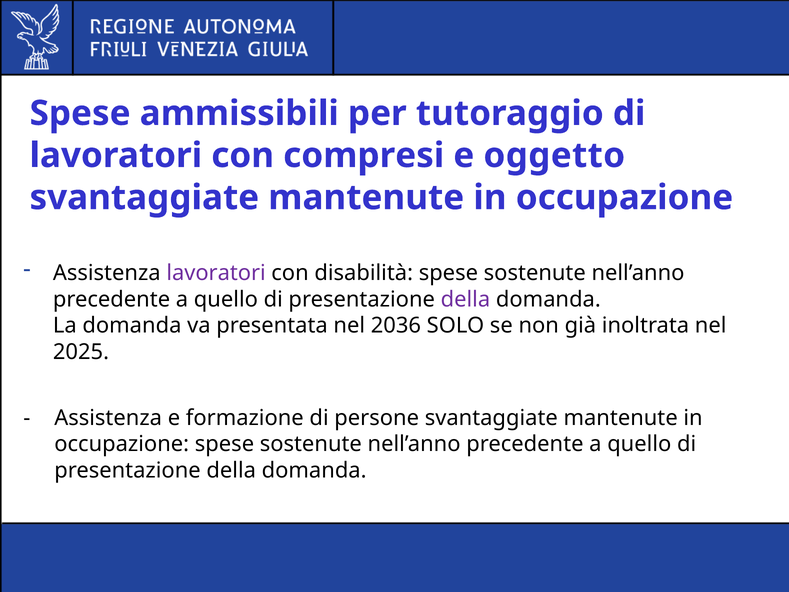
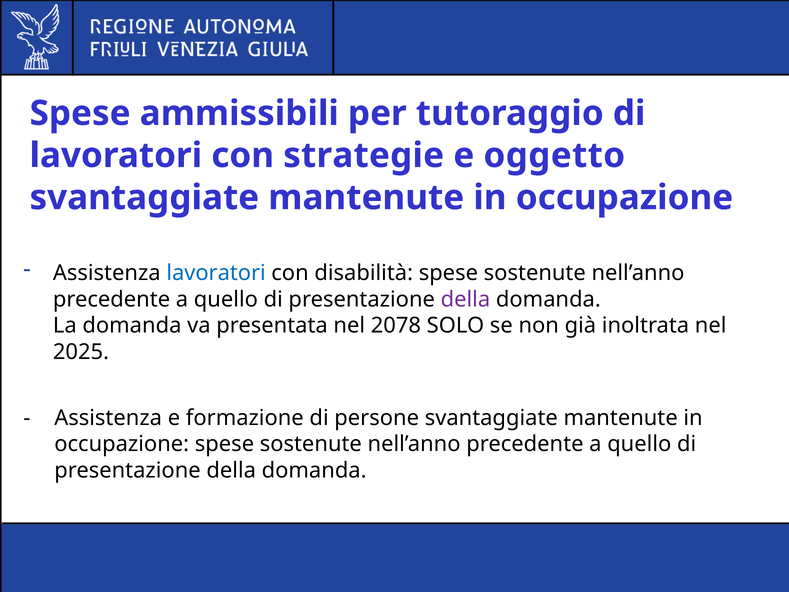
compresi: compresi -> strategie (364, 155)
lavoratori colour: purple -> blue (216, 273)
2036: 2036 -> 2078 (396, 326)
